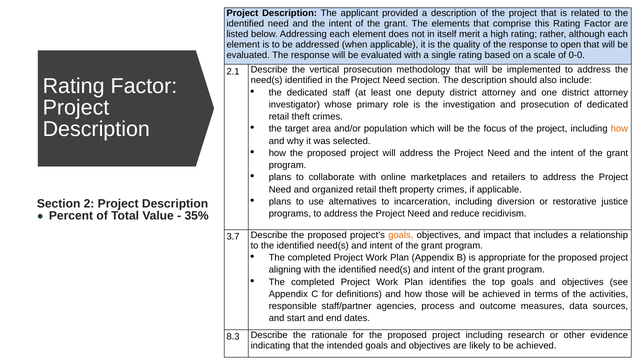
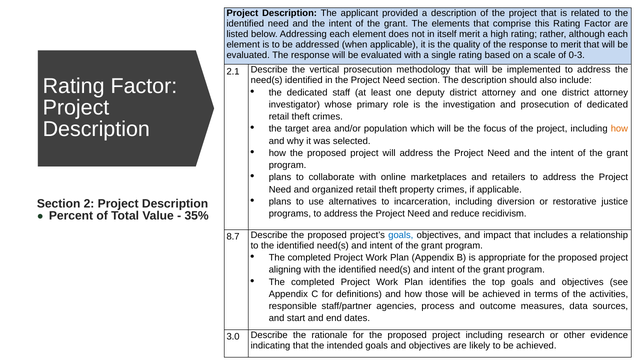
to open: open -> merit (571, 45)
0-0: 0-0 -> 0-3 (577, 55)
3.7: 3.7 -> 8.7 (233, 236)
goals colour: orange -> blue (401, 235)
8.3: 8.3 -> 3.0 (233, 336)
